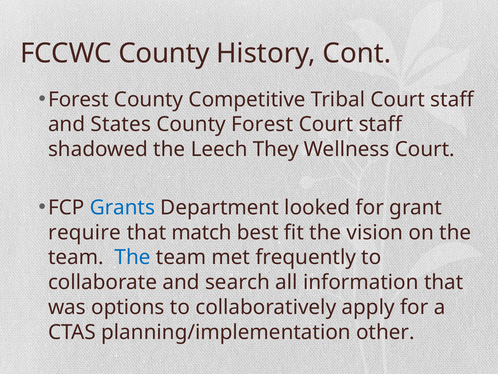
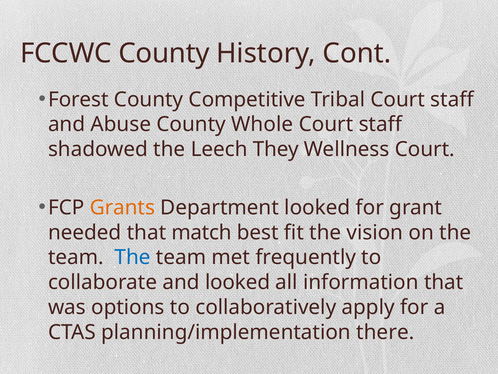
States: States -> Abuse (121, 124)
County Forest: Forest -> Whole (262, 124)
Grants colour: blue -> orange (122, 207)
require: require -> needed (85, 232)
and search: search -> looked (238, 282)
other: other -> there (385, 332)
